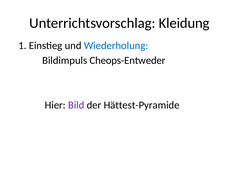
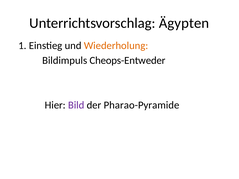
Kleidung: Kleidung -> Ägypten (184, 23)
Wiederholung colour: blue -> orange (116, 46)
Hättest-Pyramide: Hättest-Pyramide -> Pharao-Pyramide (142, 105)
